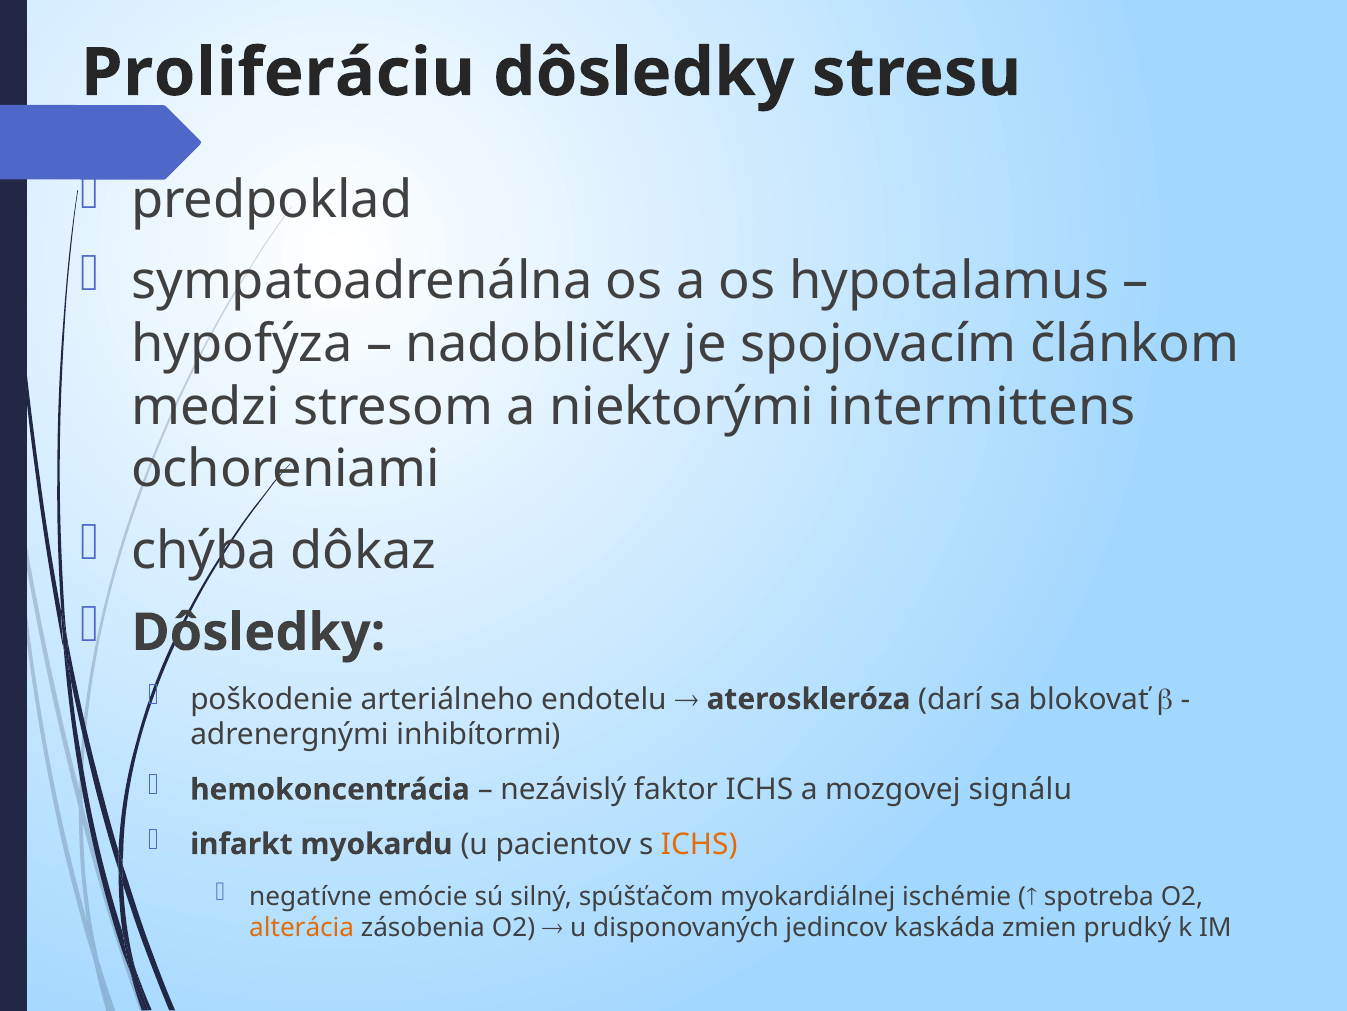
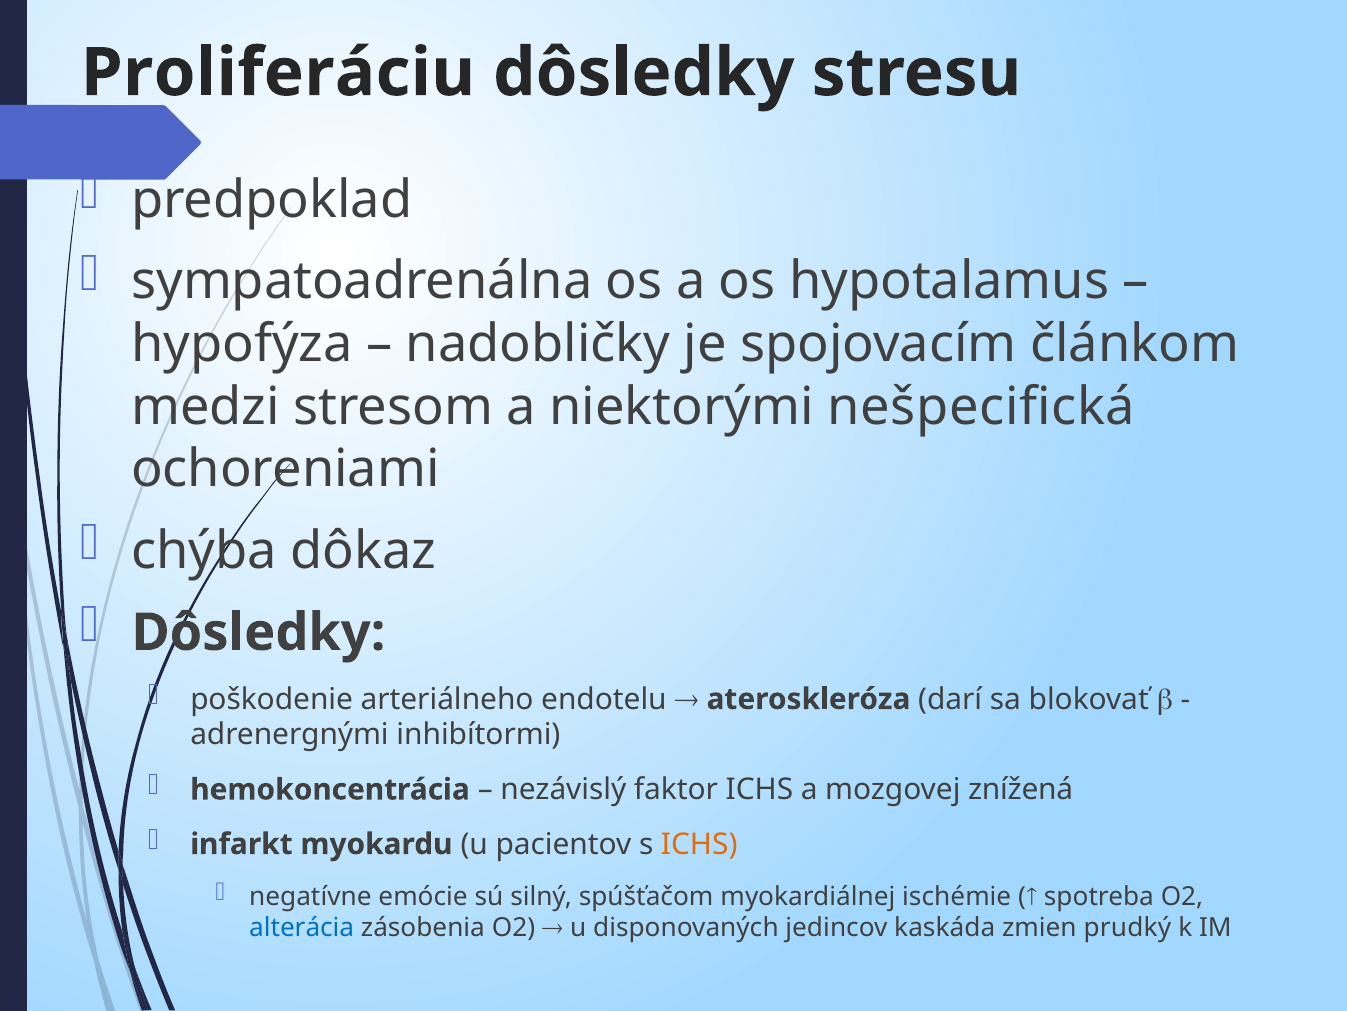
intermittens: intermittens -> nešpecifická (982, 407)
signálu: signálu -> znížená (1021, 789)
alterácia colour: orange -> blue (302, 927)
